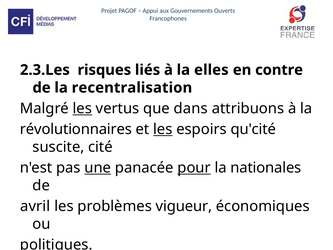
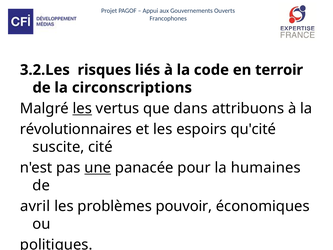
2.3.Les: 2.3.Les -> 3.2.Les (45, 70)
elles: elles -> code (211, 70)
contre: contre -> terroir (279, 70)
recentralisation: recentralisation -> circonscriptions (132, 88)
les underline: present -> none (163, 129)
pour underline: present -> none (194, 168)
nationales: nationales -> humaines (266, 168)
vigueur: vigueur -> pouvoir (184, 206)
